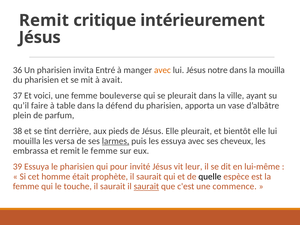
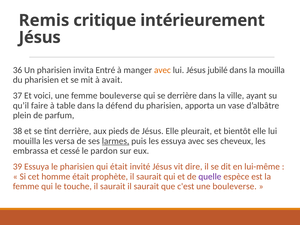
Remit: Remit -> Remis (44, 20)
notre: notre -> jubilé (218, 70)
se pleurait: pleurait -> derrière (182, 96)
et remit: remit -> cessé (70, 151)
le femme: femme -> pardon (104, 151)
qui pour: pour -> était (119, 167)
leur: leur -> dire (194, 167)
quelle colour: black -> purple (210, 177)
saurait underline: present -> none (146, 186)
une commence: commence -> bouleverse (235, 186)
